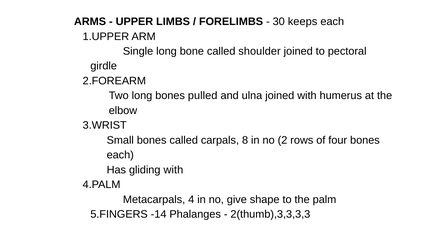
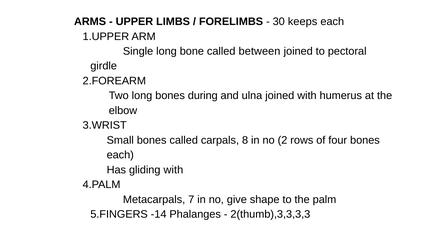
shoulder: shoulder -> between (259, 51)
pulled: pulled -> during (203, 96)
4: 4 -> 7 (191, 200)
